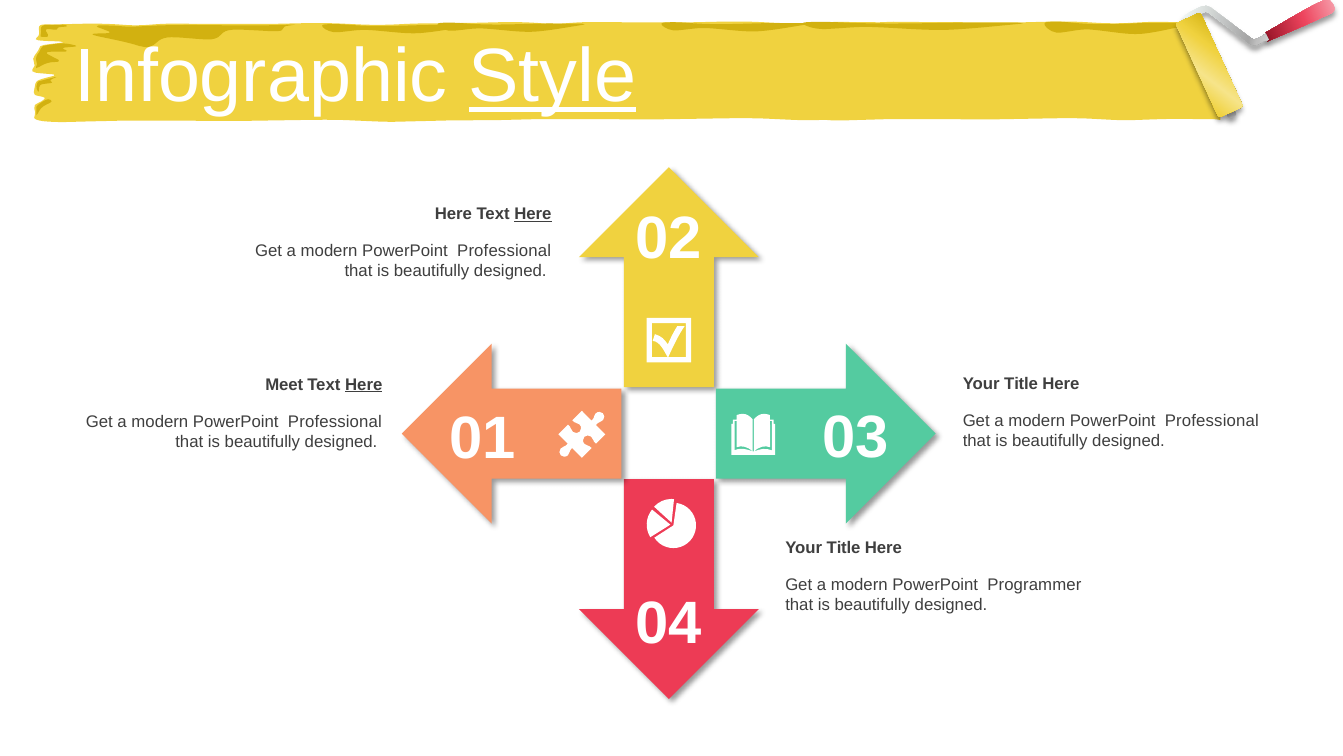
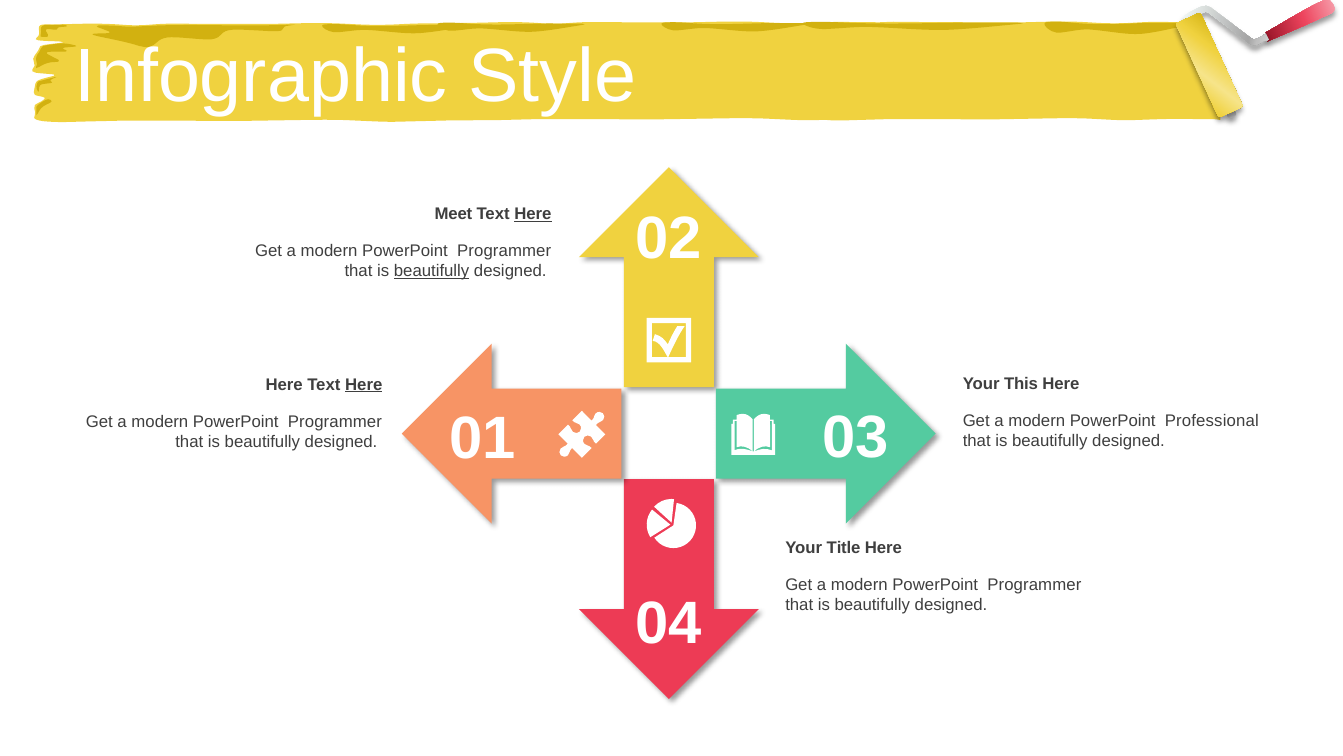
Style underline: present -> none (552, 77)
Here: Here -> Meet (453, 214)
Professional: Professional -> Programmer (504, 251)
beautifully underline: none -> present (432, 271)
Title: Title -> This (1021, 384)
Meet: Meet -> Here (284, 384)
Professional: Professional -> Programmer (335, 421)
